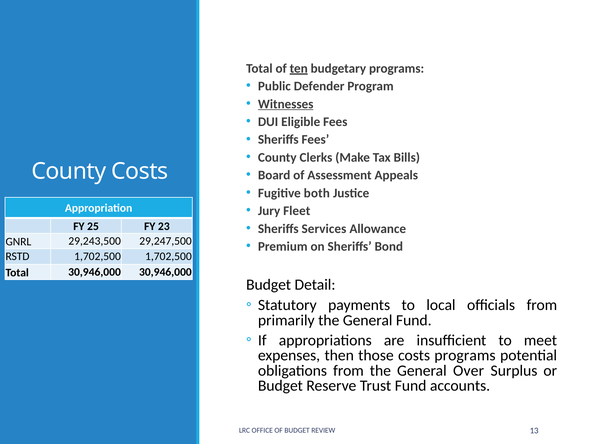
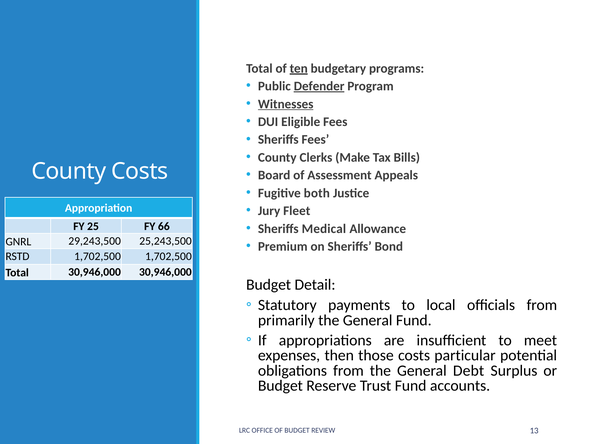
Defender underline: none -> present (319, 86)
Services: Services -> Medical (324, 229)
23: 23 -> 66 (164, 226)
29,247,500: 29,247,500 -> 25,243,500 (166, 241)
costs programs: programs -> particular (465, 355)
Over: Over -> Debt (469, 371)
